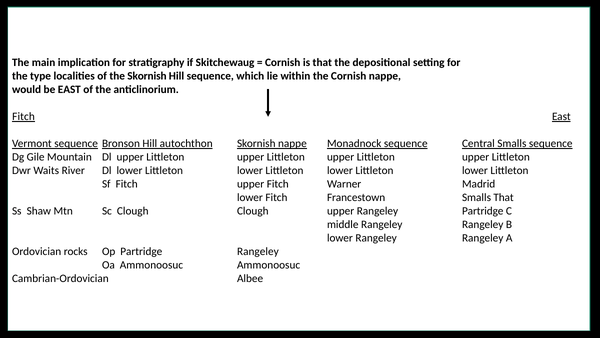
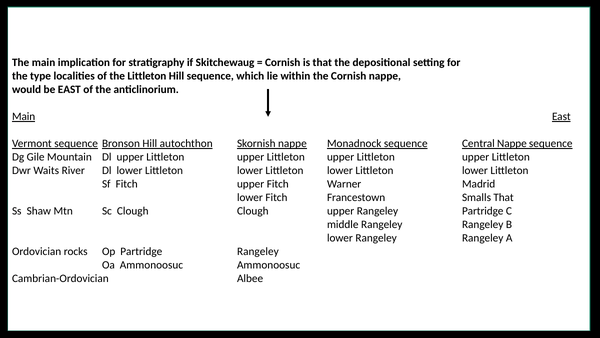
the Skornish: Skornish -> Littleton (147, 76)
Fitch: Fitch -> Main (24, 116)
Central Smalls: Smalls -> Nappe (512, 143)
